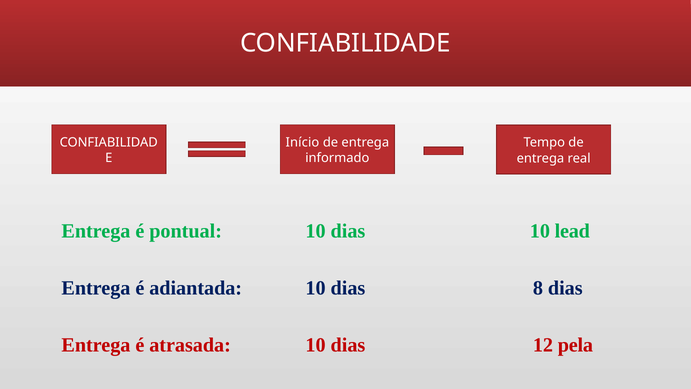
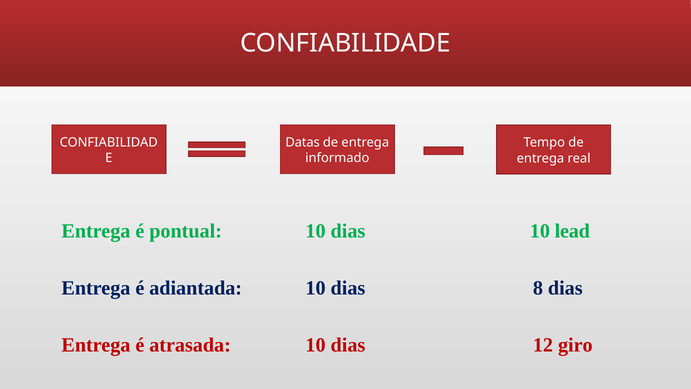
Início: Início -> Datas (303, 142)
pela: pela -> giro (575, 345)
